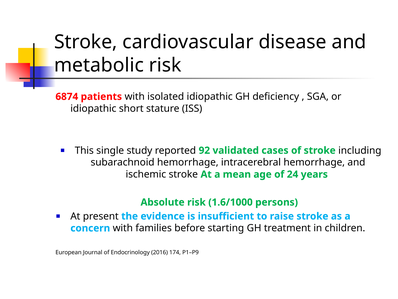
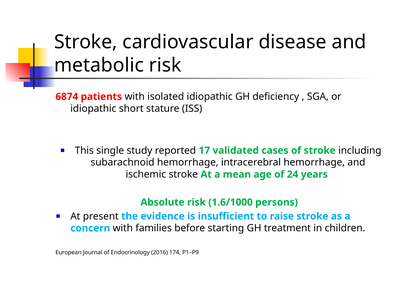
92: 92 -> 17 (204, 150)
